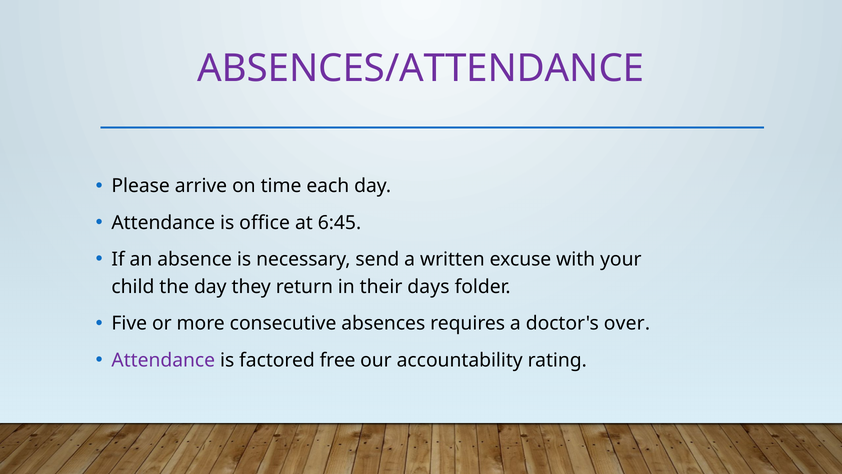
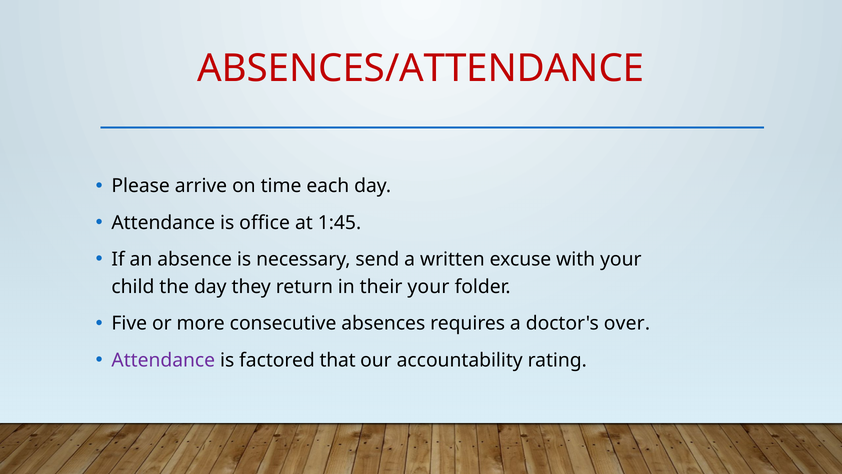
ABSENCES/ATTENDANCE colour: purple -> red (421, 68)
6:45: 6:45 -> 1:45 (339, 223)
their days: days -> your (428, 287)
free: free -> that (338, 360)
